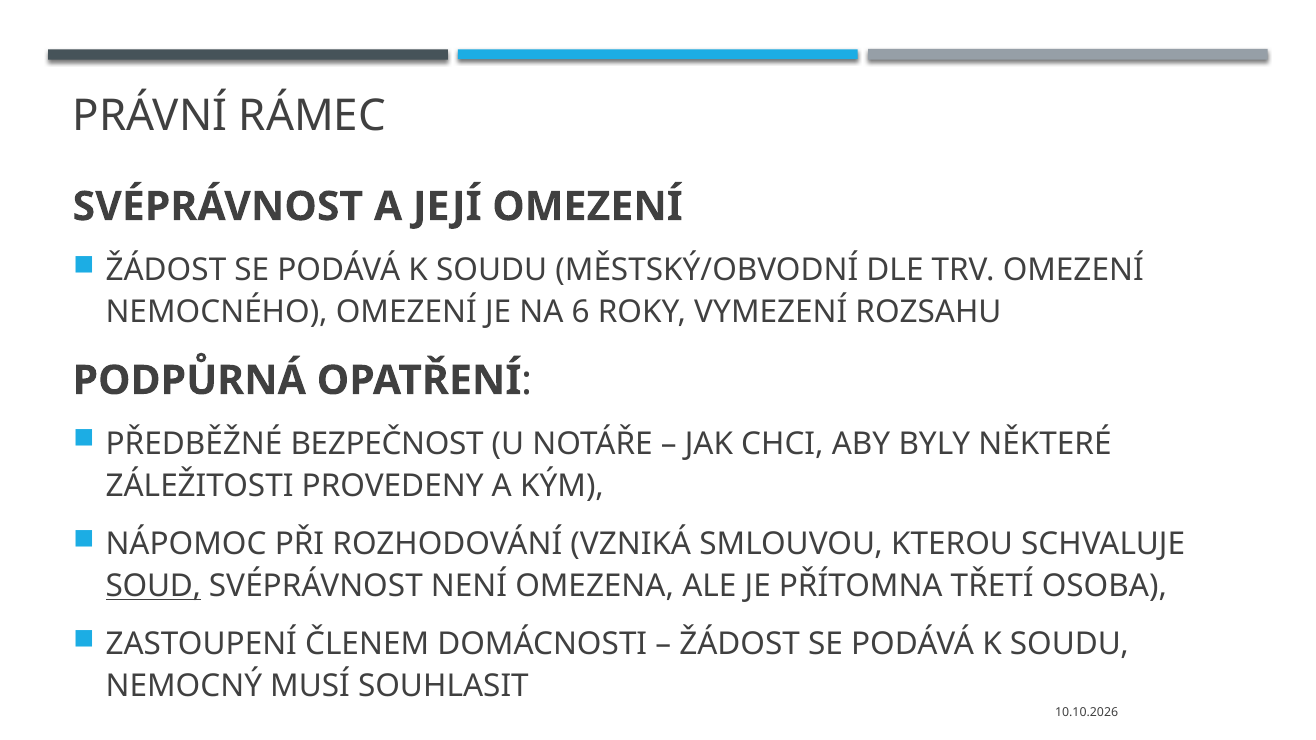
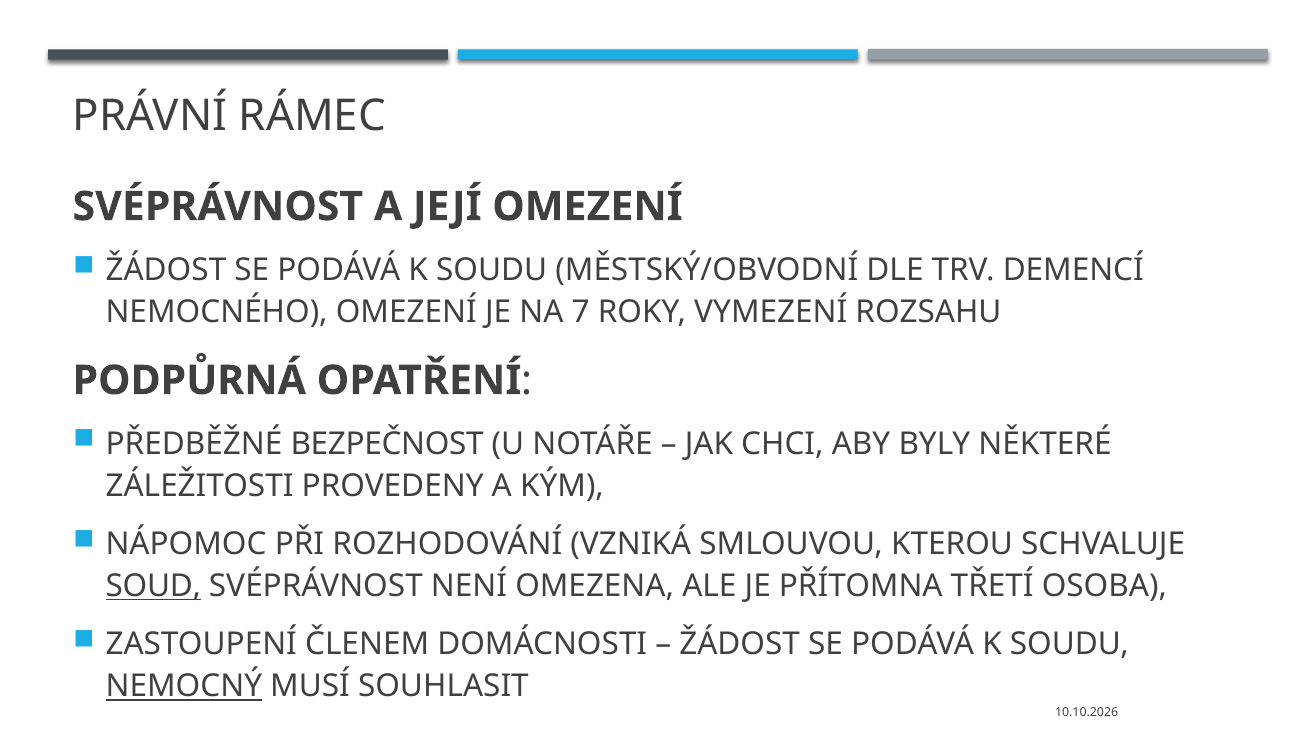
TRV OMEZENÍ: OMEZENÍ -> DEMENCÍ (1073, 270)
6: 6 -> 7 (581, 312)
NEMOCNÝ underline: none -> present (184, 686)
